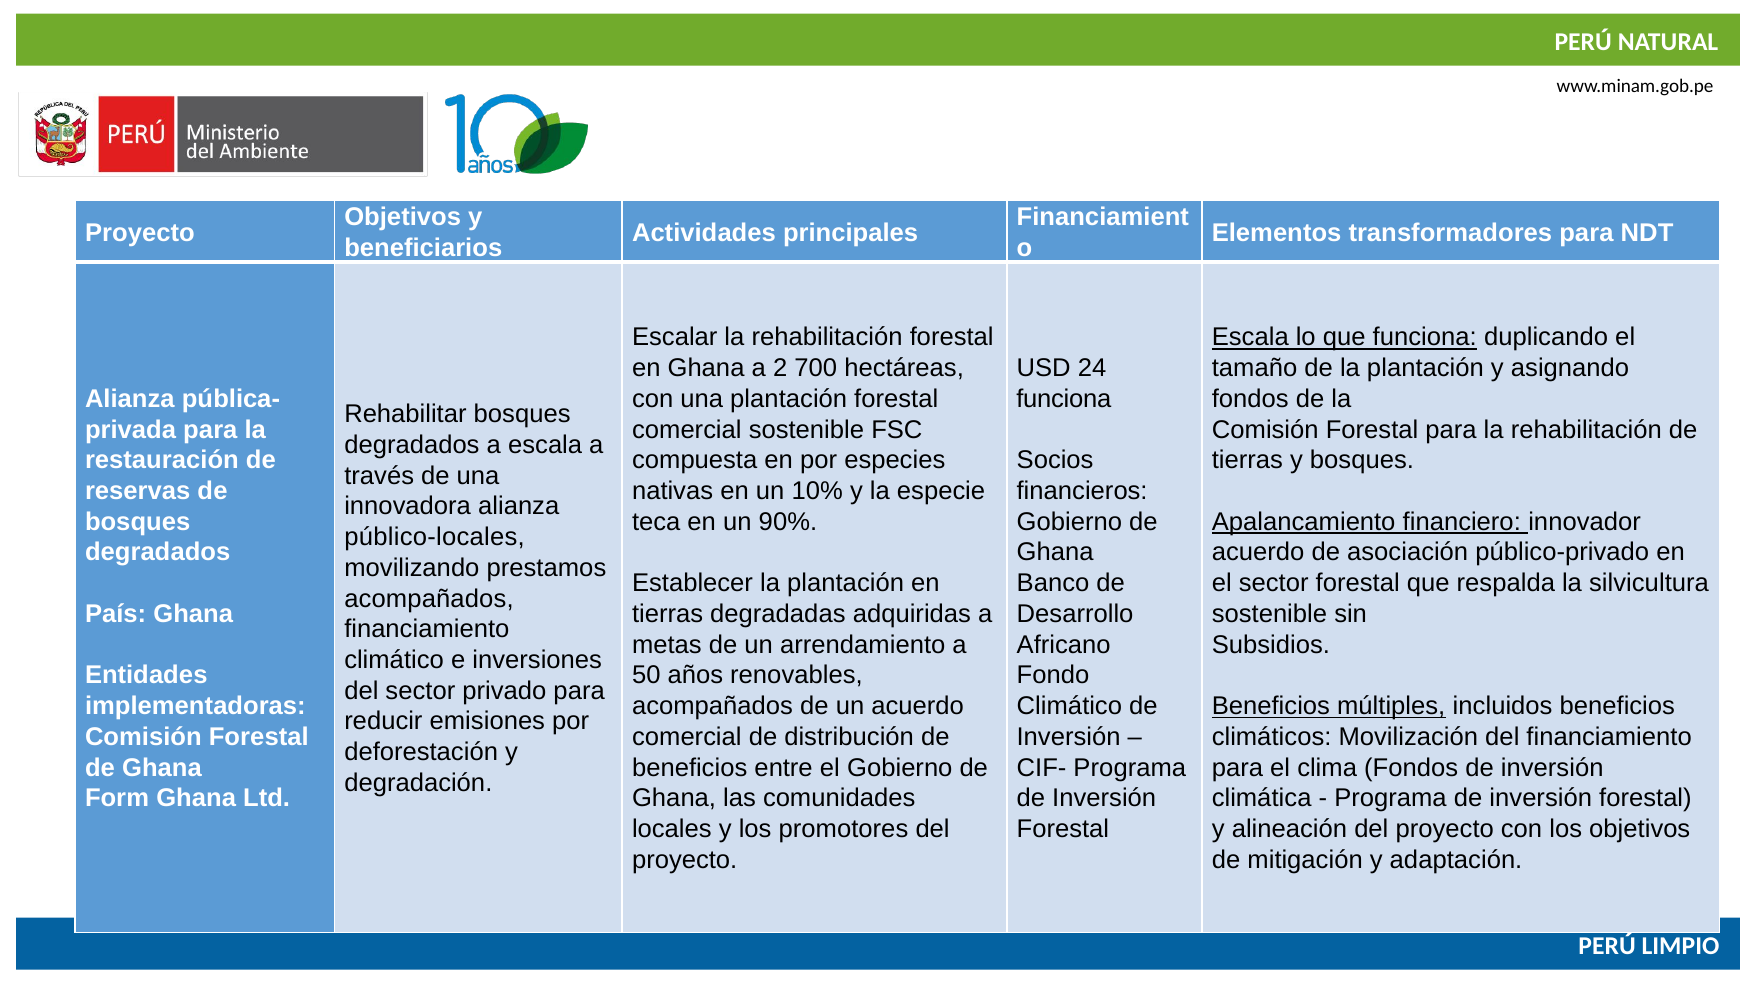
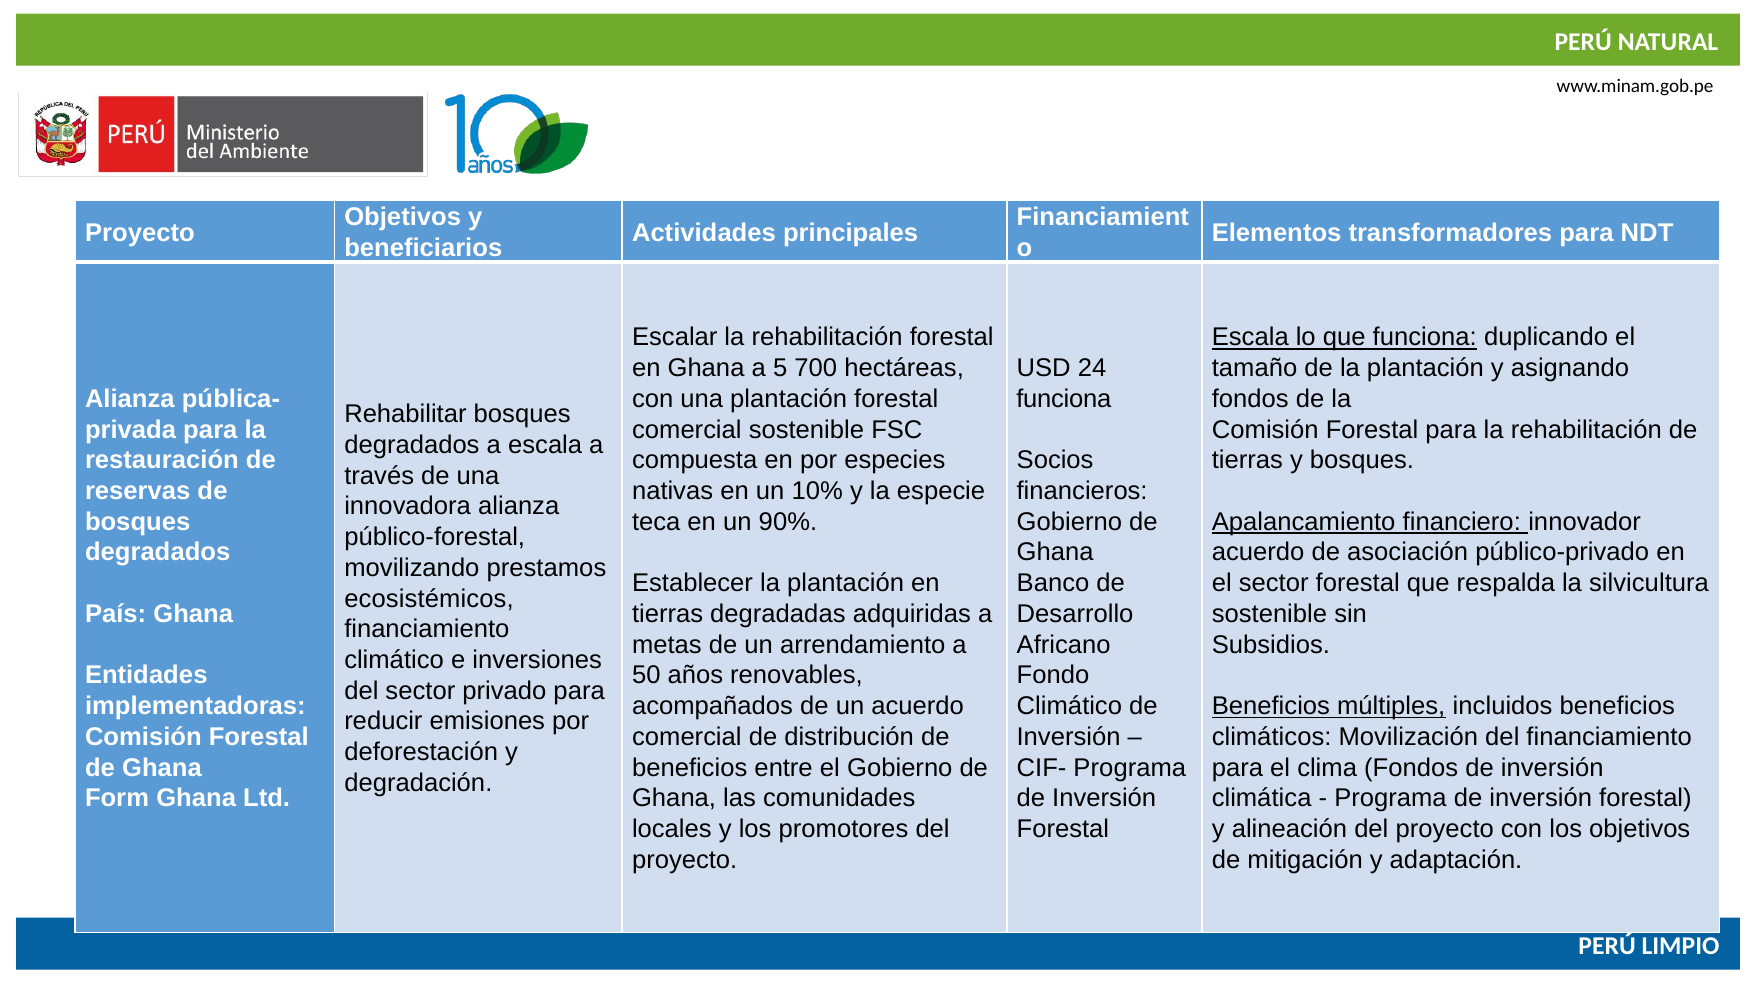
2: 2 -> 5 (780, 368)
público-locales: público-locales -> público-forestal (435, 537)
acompañados: acompañados -> ecosistémicos (429, 599)
